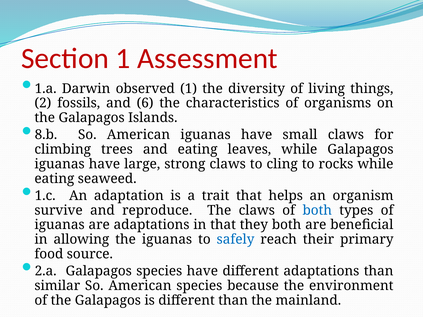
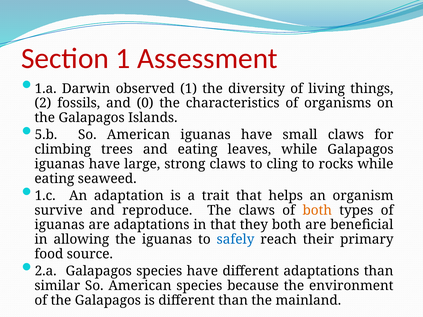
6: 6 -> 0 (145, 103)
8.b: 8.b -> 5.b (46, 135)
both colour: blue -> orange (317, 210)
